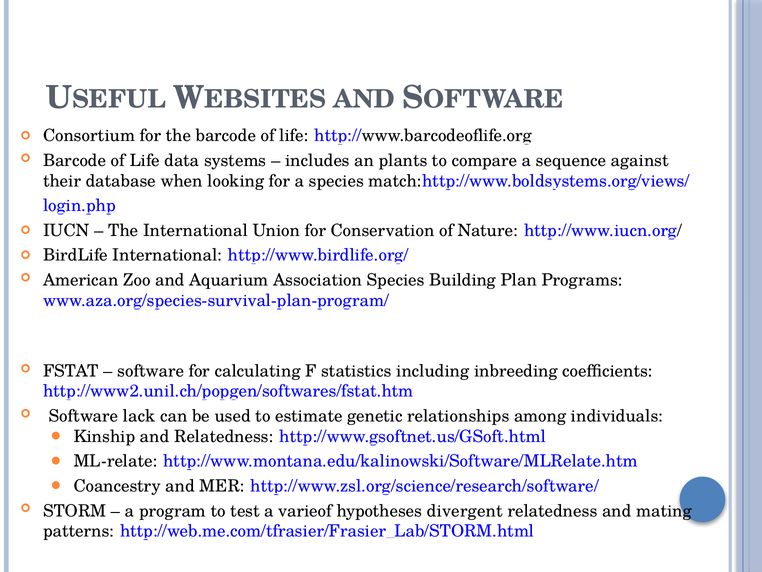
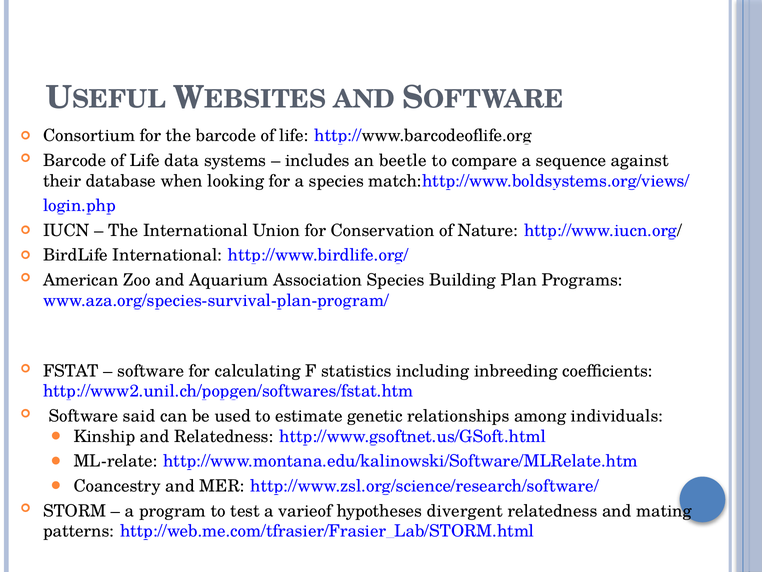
plants: plants -> beetle (403, 160)
lack: lack -> said (139, 416)
